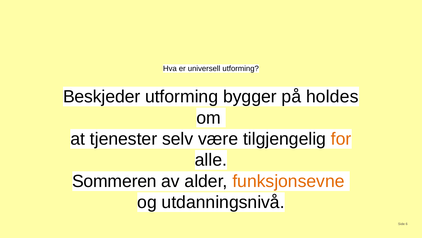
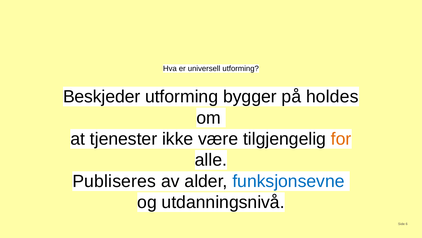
selv: selv -> ikke (178, 139)
Sommeren: Sommeren -> Publiseres (114, 181)
funksjonsevne colour: orange -> blue (288, 181)
